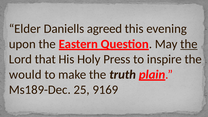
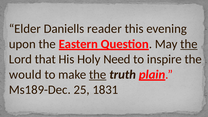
agreed: agreed -> reader (104, 29)
Press: Press -> Need (117, 59)
the underline: none -> present (98, 75)
9169: 9169 -> 1831 (105, 90)
